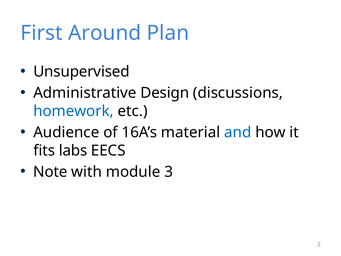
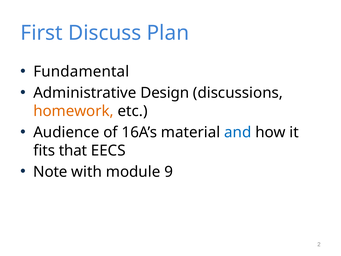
Around: Around -> Discuss (105, 33)
Unsupervised: Unsupervised -> Fundamental (81, 72)
homework colour: blue -> orange (73, 111)
labs: labs -> that (73, 150)
3: 3 -> 9 (169, 172)
